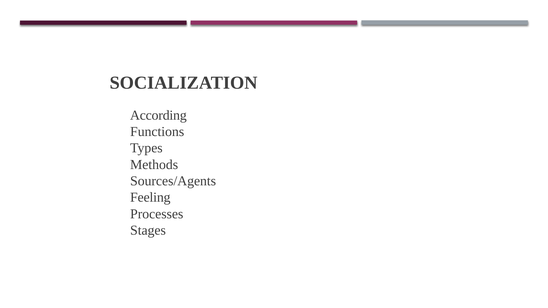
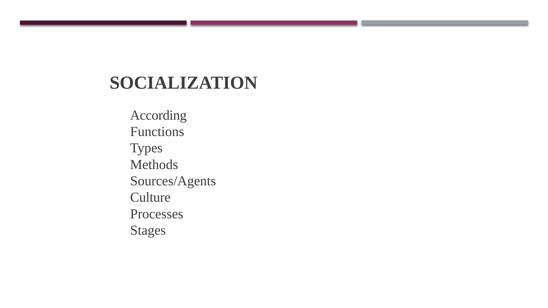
Feeling: Feeling -> Culture (150, 198)
